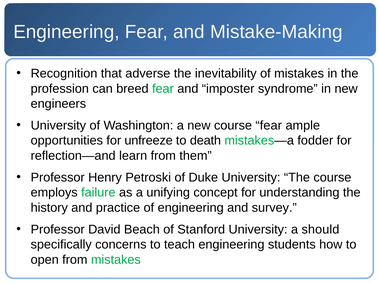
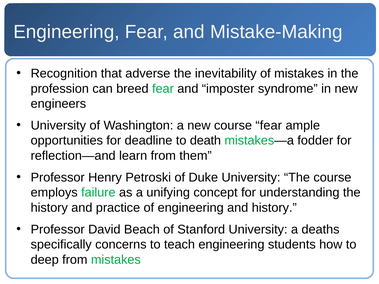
unfreeze: unfreeze -> deadline (149, 141)
and survey: survey -> history (274, 208)
should: should -> deaths (321, 230)
open: open -> deep (45, 260)
